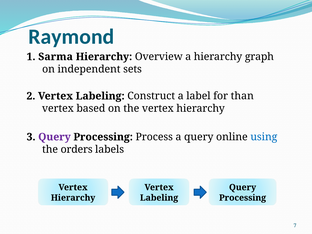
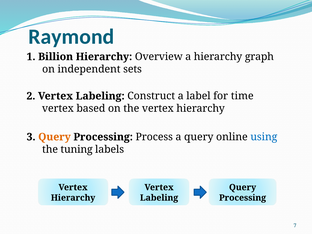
Sarma: Sarma -> Billion (56, 57)
than: than -> time (242, 96)
Query colour: purple -> orange (54, 137)
orders: orders -> tuning (77, 149)
